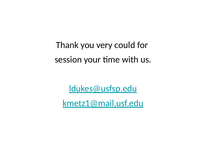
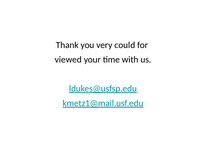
session: session -> viewed (68, 59)
